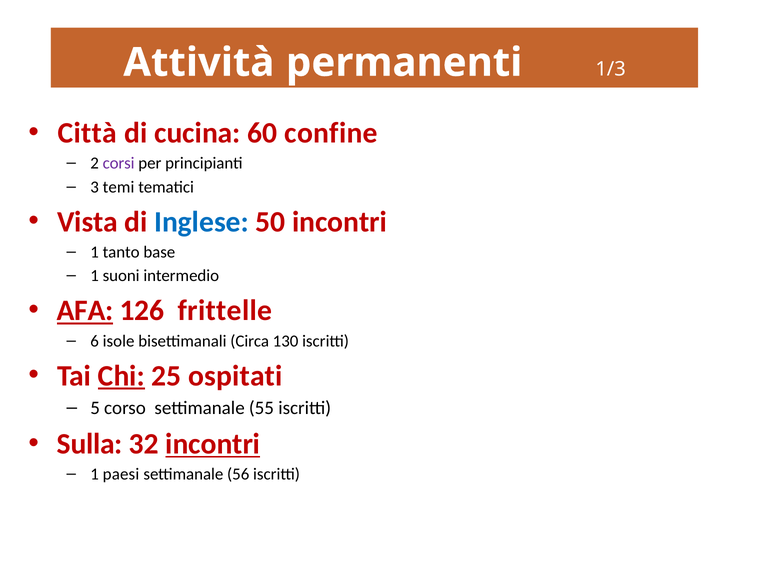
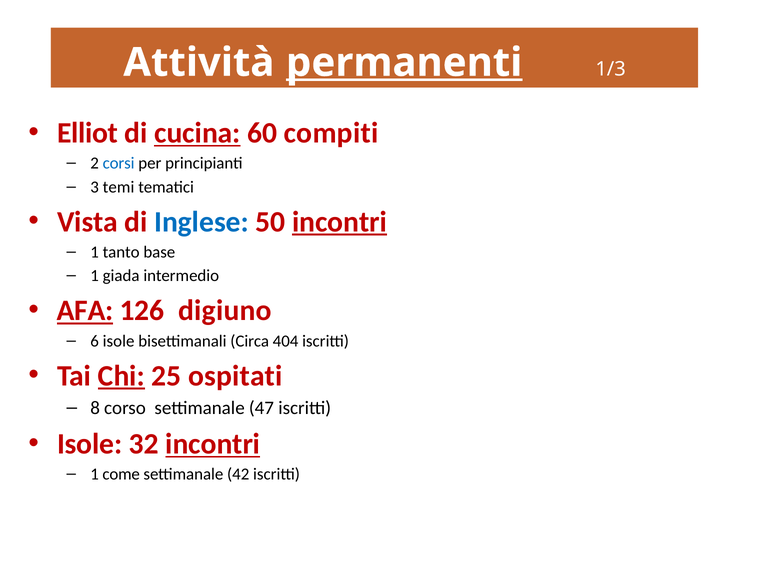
permanenti underline: none -> present (404, 63)
Città: Città -> Elliot (88, 133)
cucina underline: none -> present (197, 133)
confine: confine -> compiti (331, 133)
corsi colour: purple -> blue (119, 163)
incontri underline: none -> present (340, 222)
suoni: suoni -> giada (121, 276)
frittelle: frittelle -> digiuno (225, 311)
130: 130 -> 404 (286, 341)
5: 5 -> 8 (95, 408)
55: 55 -> 47 (261, 408)
Sulla: Sulla -> Isole (90, 444)
paesi: paesi -> come (121, 474)
56: 56 -> 42 (238, 474)
